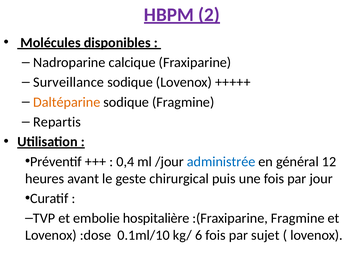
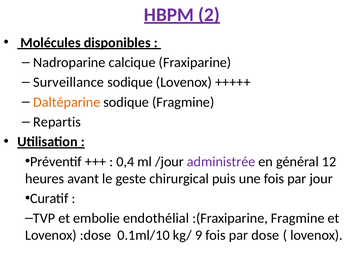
administrée colour: blue -> purple (221, 162)
hospitalière: hospitalière -> endothélial (156, 218)
6: 6 -> 9 (199, 235)
sujet: sujet -> dose (265, 235)
